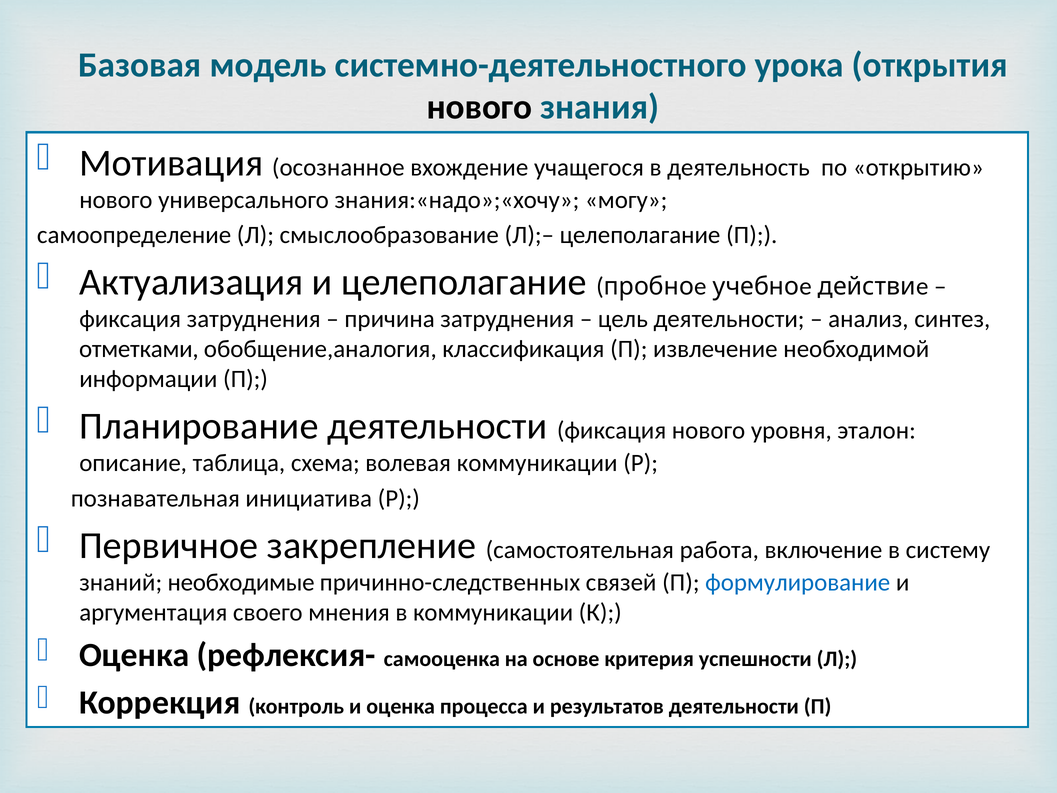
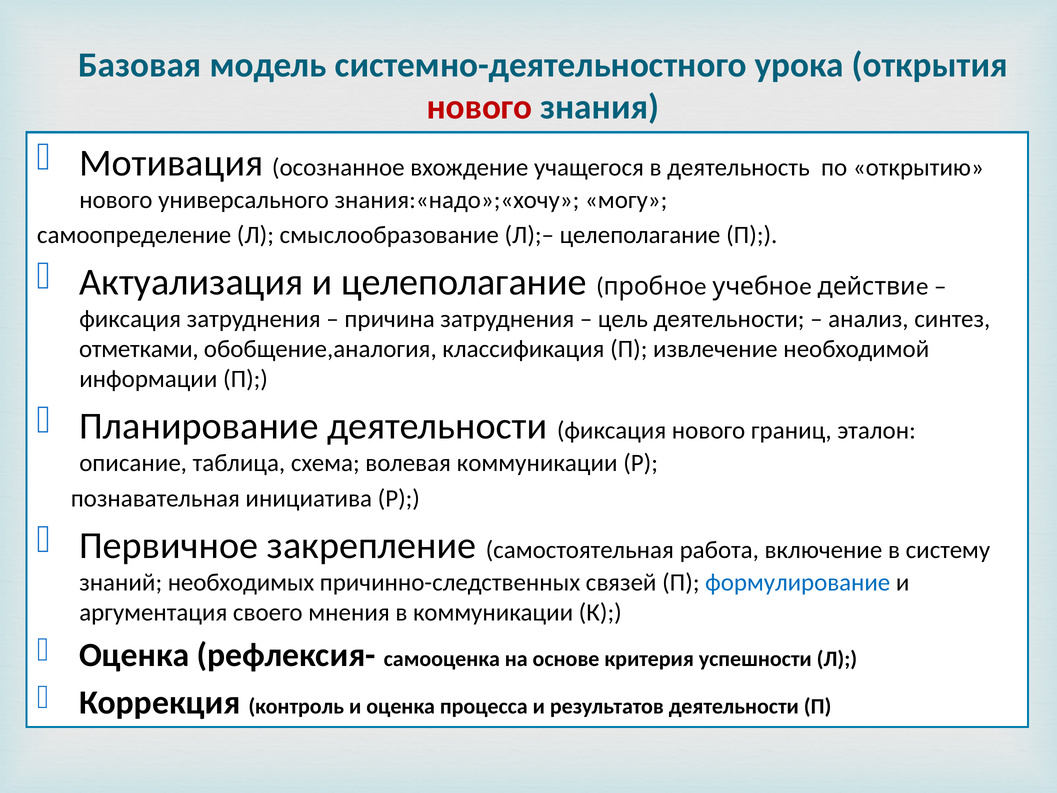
нового colour: black -> red (480, 107)
уровня: уровня -> границ (791, 430)
необходимые: необходимые -> необходимых (241, 582)
